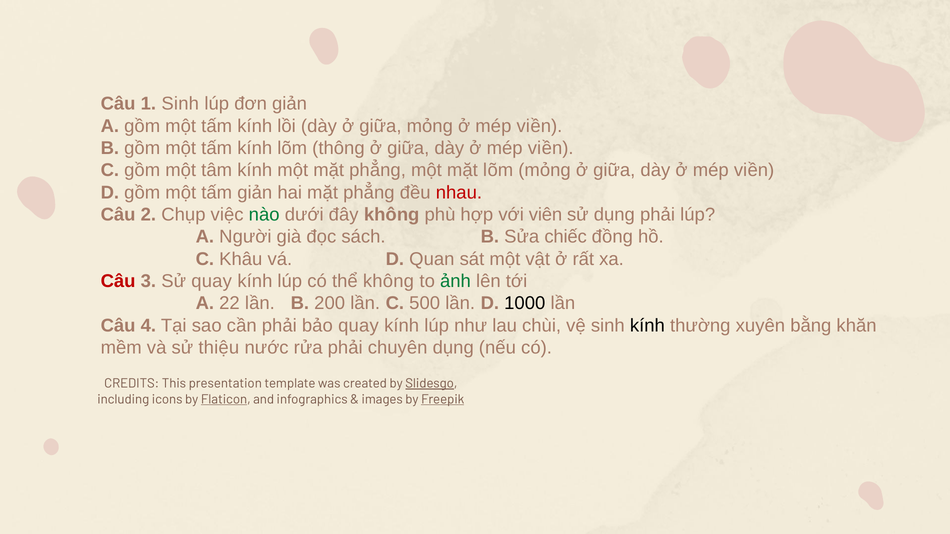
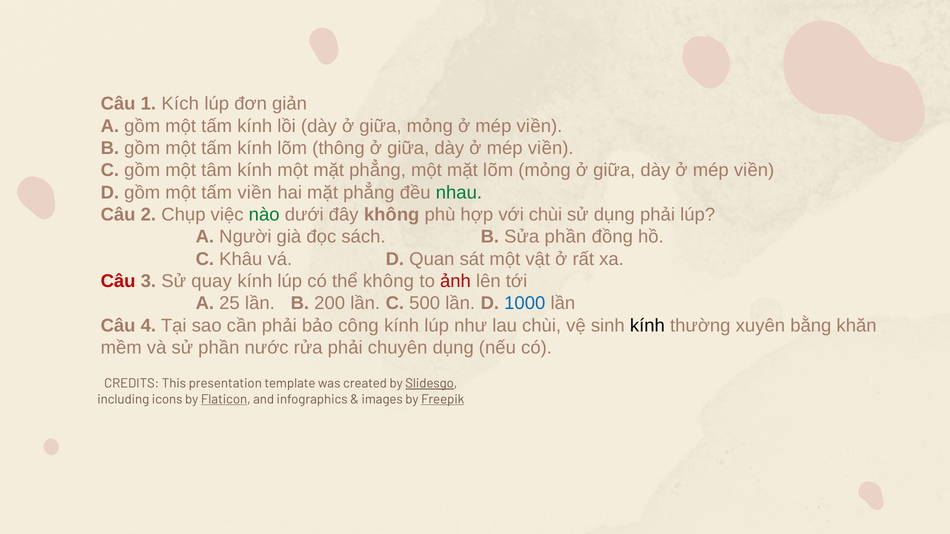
1 Sinh: Sinh -> Kích (180, 104)
tấm giản: giản -> viền (255, 193)
nhau colour: red -> green (459, 193)
với viên: viên -> chùi (546, 215)
Sửa chiếc: chiếc -> phần (565, 237)
ảnh colour: green -> red (455, 281)
22: 22 -> 25 (229, 303)
1000 colour: black -> blue (525, 303)
bảo quay: quay -> công (358, 326)
sử thiệu: thiệu -> phần (219, 348)
